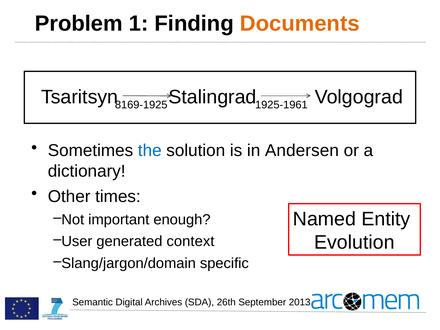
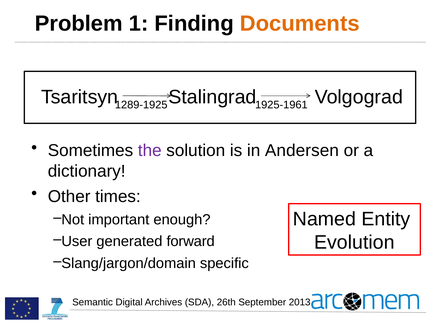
8169-1925: 8169-1925 -> 1289-1925 (141, 105)
the colour: blue -> purple (150, 151)
context: context -> forward (191, 241)
